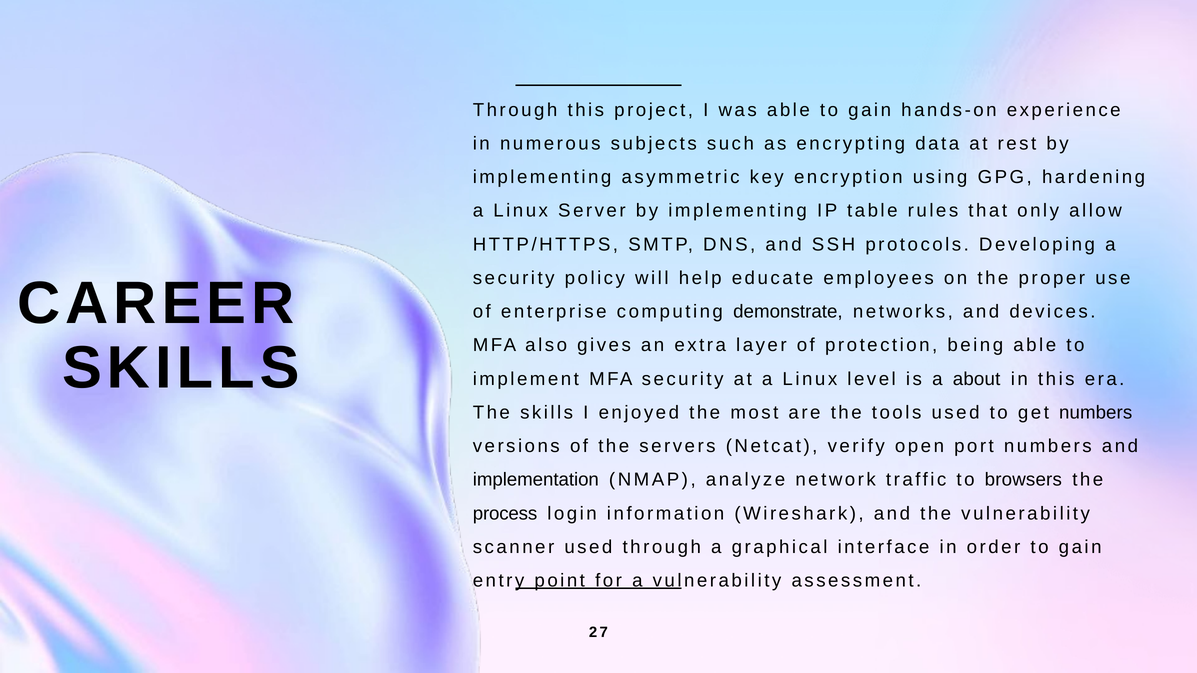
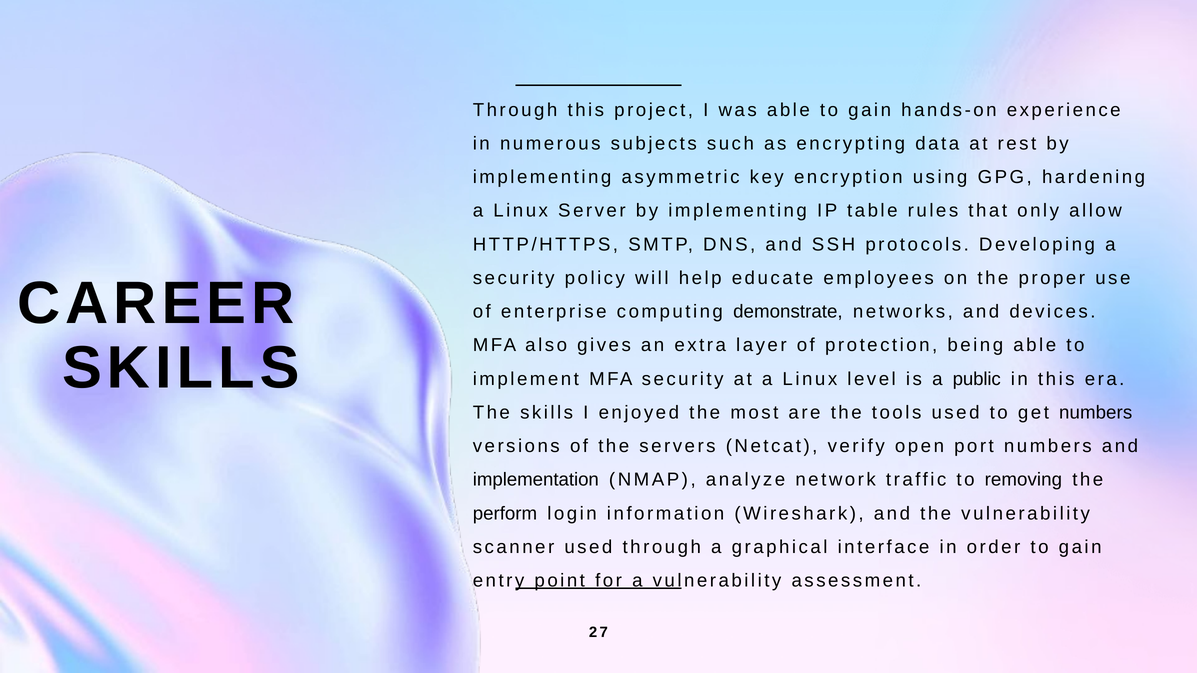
about: about -> public (977, 379)
browsers: browsers -> removing (1023, 480)
process: process -> perform (505, 514)
